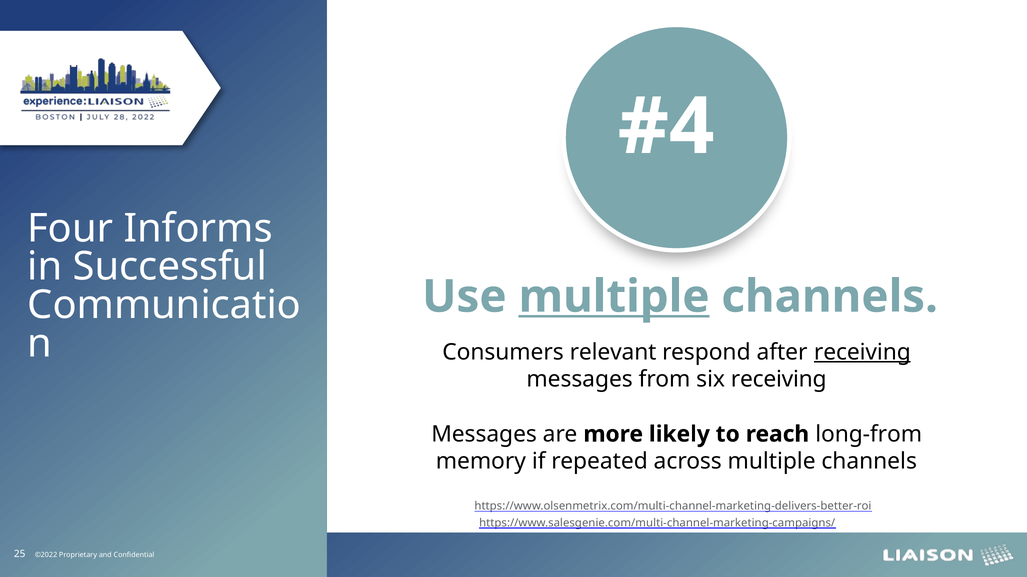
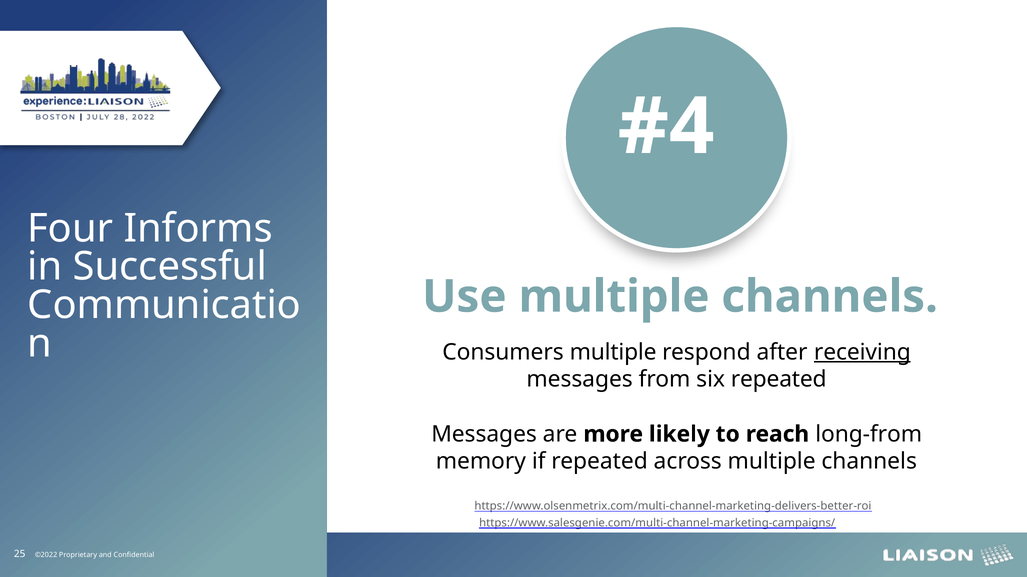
multiple underline: present -> none (614, 297)
Consumers relevant: relevant -> multiple (613, 353)
six receiving: receiving -> repeated (779, 380)
